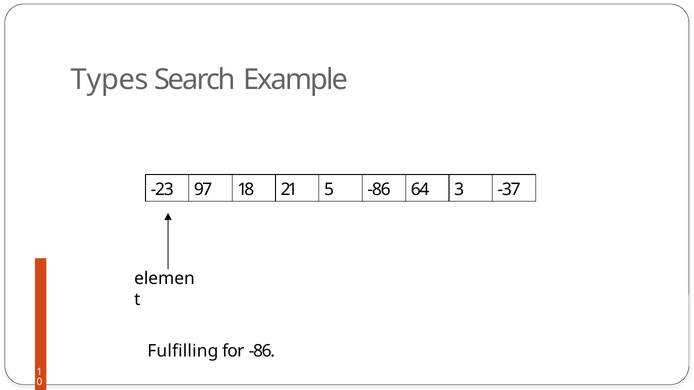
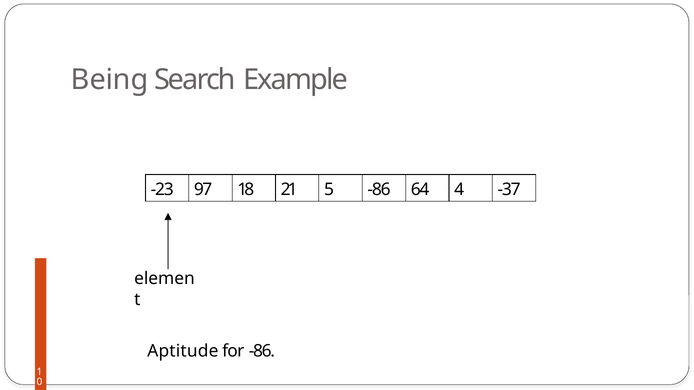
Types: Types -> Being (110, 80)
3: 3 -> 4 (459, 190)
Fulfilling: Fulfilling -> Aptitude (183, 352)
